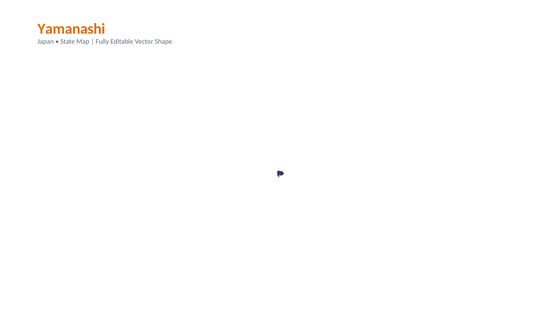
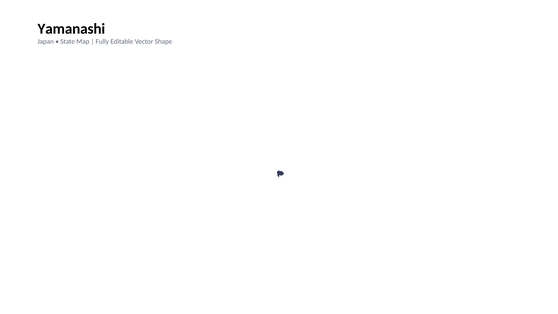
Yamanashi colour: orange -> black (71, 29)
